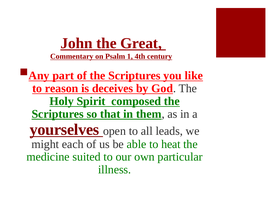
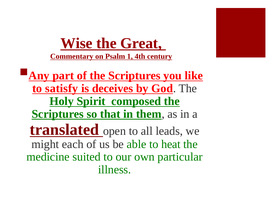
John: John -> Wise (76, 43)
reason: reason -> satisfy (62, 88)
yourselves: yourselves -> translated (64, 129)
